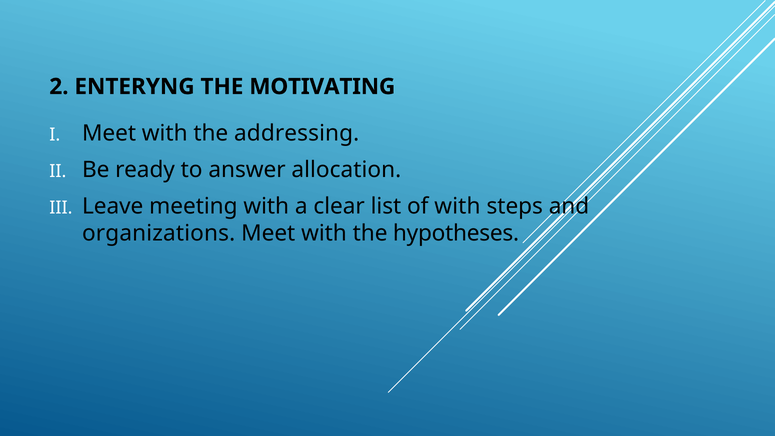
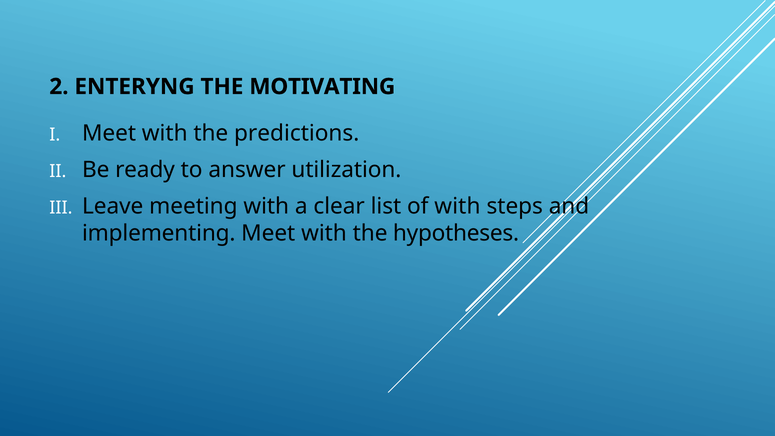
addressing: addressing -> predictions (297, 133)
allocation: allocation -> utilization (346, 170)
organizations: organizations -> implementing (159, 233)
